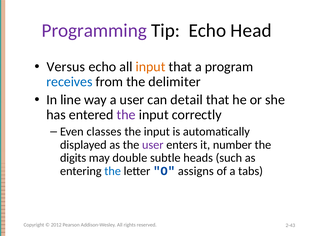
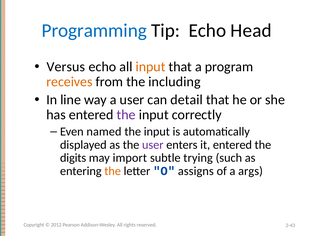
Programming colour: purple -> blue (94, 30)
receives colour: blue -> orange (69, 82)
delimiter: delimiter -> including (175, 82)
classes: classes -> named (104, 131)
it number: number -> entered (232, 144)
double: double -> import (130, 158)
heads: heads -> trying (198, 158)
the colour: blue -> orange (113, 171)
tabs: tabs -> args (250, 171)
